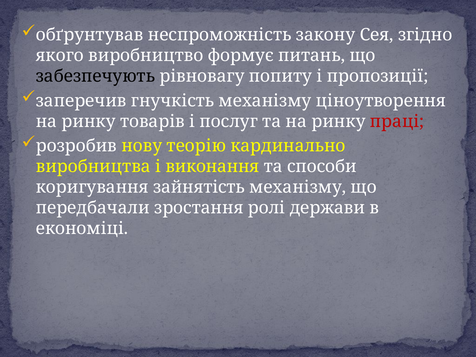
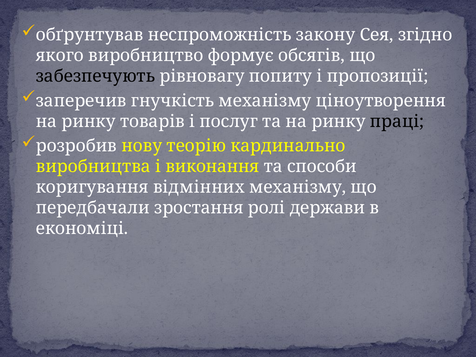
питань: питань -> обсягів (311, 56)
праці colour: red -> black (397, 121)
зайнятість: зайнятість -> відмінних (199, 187)
